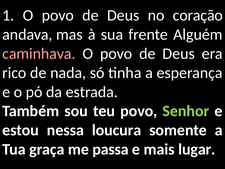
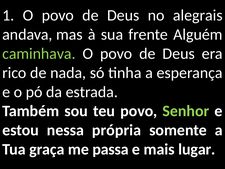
coração: coração -> alegrais (198, 15)
caminhava colour: pink -> light green (39, 54)
loucura: loucura -> própria (117, 130)
